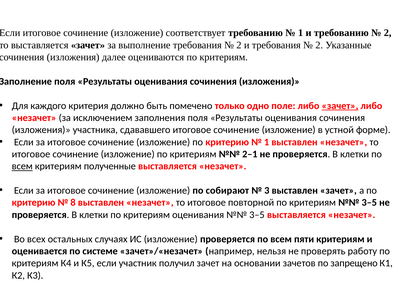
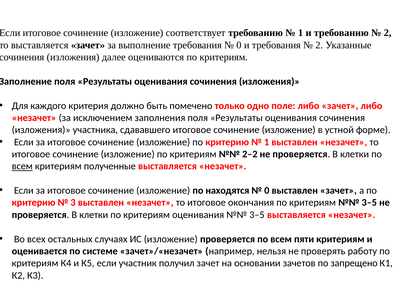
2: 2 -> 0 (239, 45)
зачет underline: present -> none (340, 106)
2–1: 2–1 -> 2–2 (250, 154)
собирают: собирают -> находятся (227, 191)
3: 3 -> 0 (267, 191)
8: 8 -> 3 (73, 203)
повторной: повторной -> окончания (251, 203)
